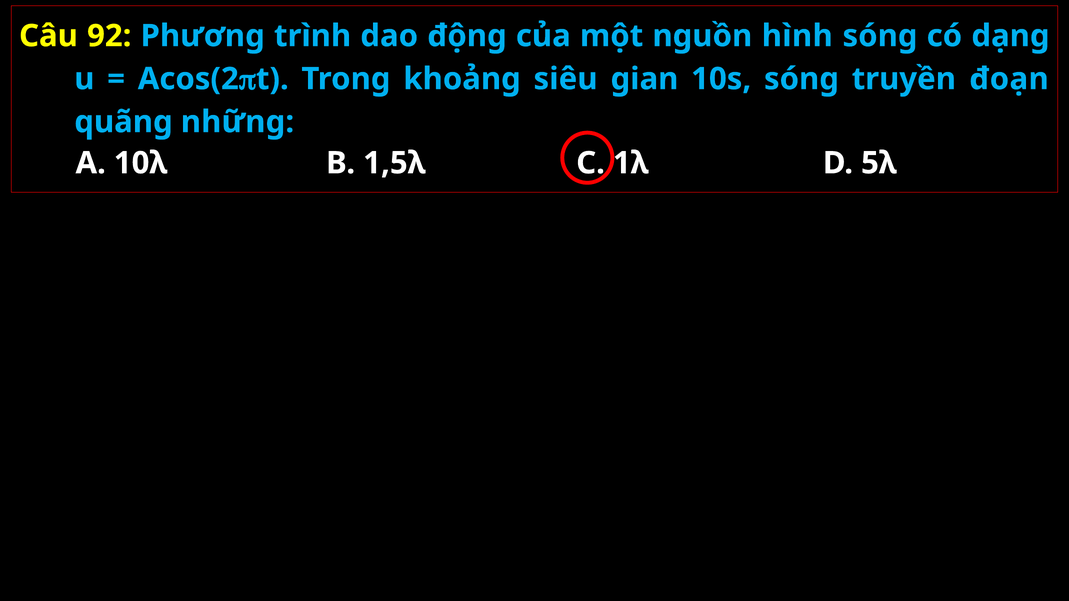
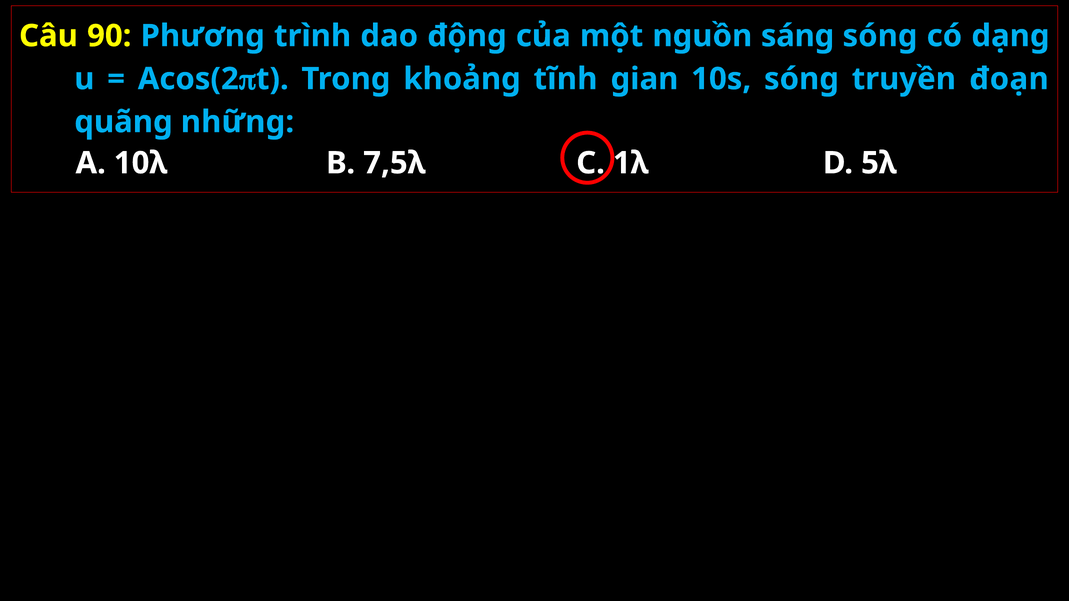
92: 92 -> 90 (109, 36)
hình: hình -> sáng (798, 36)
siêu: siêu -> tĩnh (566, 79)
1,5λ: 1,5λ -> 7,5λ (394, 163)
